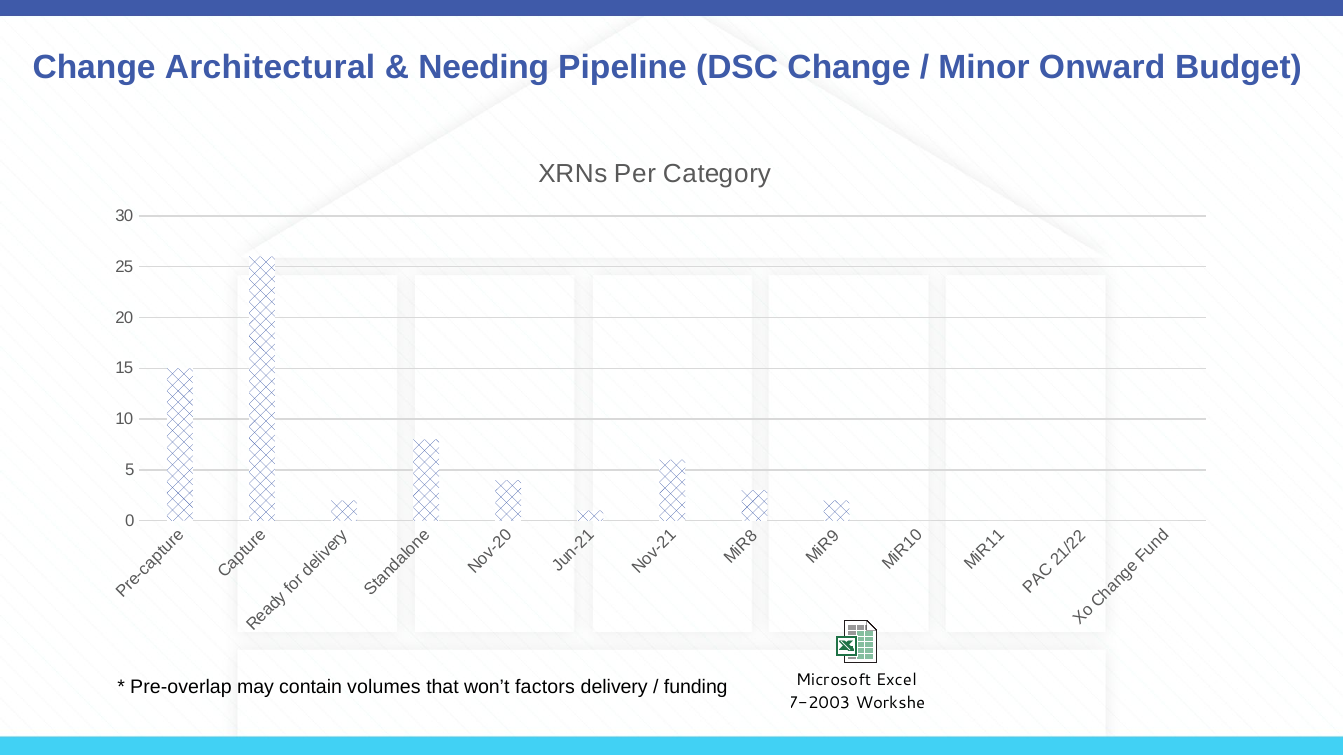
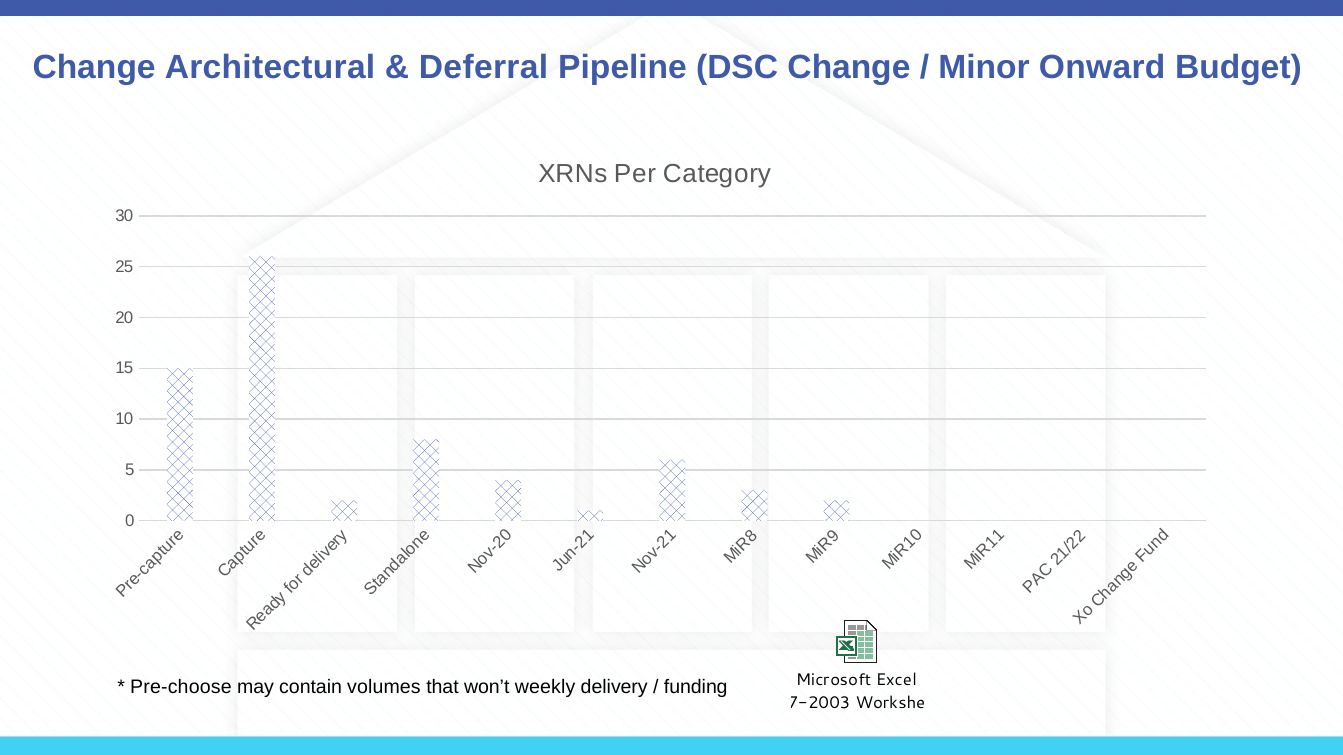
Needing: Needing -> Deferral (484, 67)
Pre-overlap: Pre-overlap -> Pre-choose (181, 687)
factors: factors -> weekly (545, 687)
